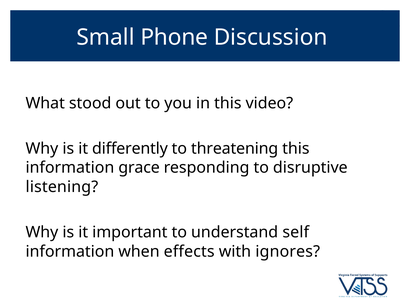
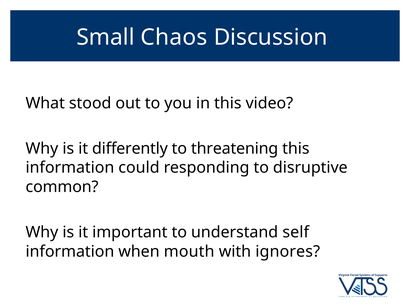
Phone: Phone -> Chaos (174, 37)
grace: grace -> could (139, 168)
listening: listening -> common (62, 187)
effects: effects -> mouth (189, 252)
